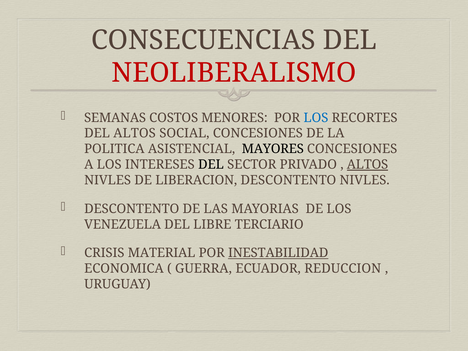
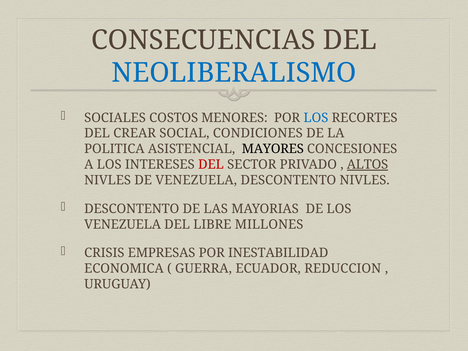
NEOLIBERALISMO colour: red -> blue (234, 73)
SEMANAS: SEMANAS -> SOCIALES (115, 118)
DEL ALTOS: ALTOS -> CREAR (135, 133)
SOCIAL CONCESIONES: CONCESIONES -> CONDICIONES (258, 133)
DEL colour: black -> red (211, 165)
DE LIBERACION: LIBERACION -> VENEZUELA (196, 180)
TERCIARIO: TERCIARIO -> MILLONES (269, 224)
MATERIAL: MATERIAL -> EMPRESAS (162, 253)
INESTABILIDAD underline: present -> none (278, 253)
